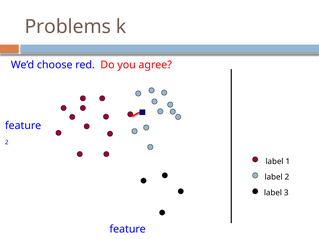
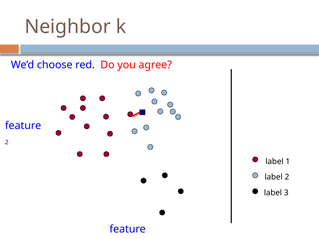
Problems: Problems -> Neighbor (68, 27)
